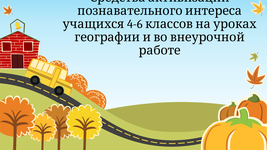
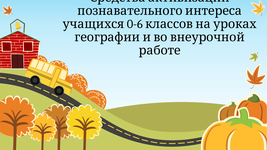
4-6: 4-6 -> 0-6 (135, 24)
